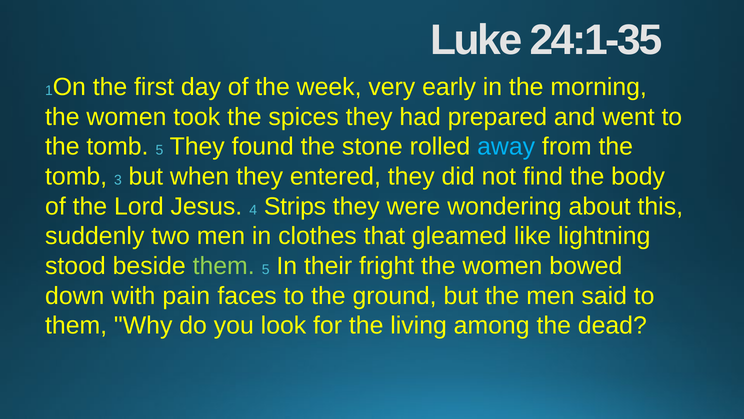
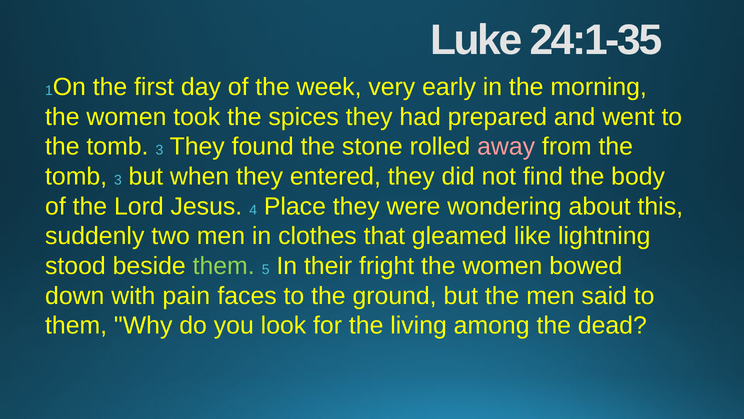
5: 5 -> 3 (159, 150)
away colour: light blue -> pink (506, 147)
Strips: Strips -> Place (295, 206)
